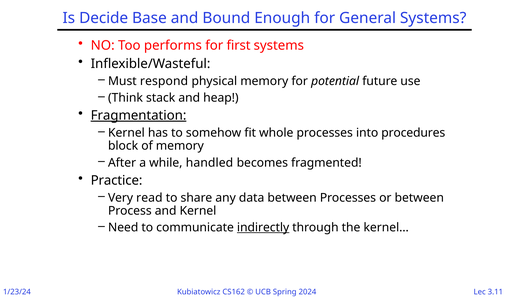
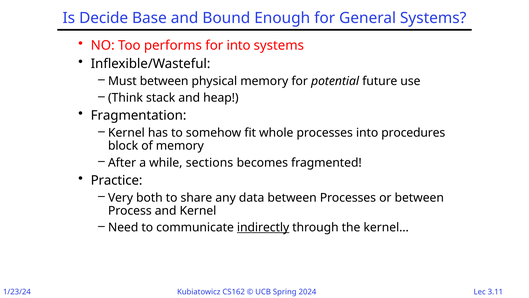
for first: first -> into (239, 45)
Must respond: respond -> between (164, 81)
Fragmentation underline: present -> none (139, 115)
handled: handled -> sections (209, 162)
read: read -> both (149, 197)
